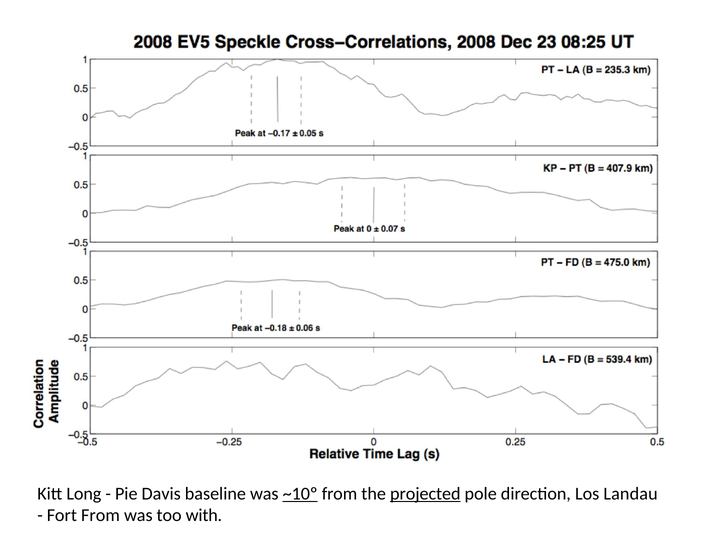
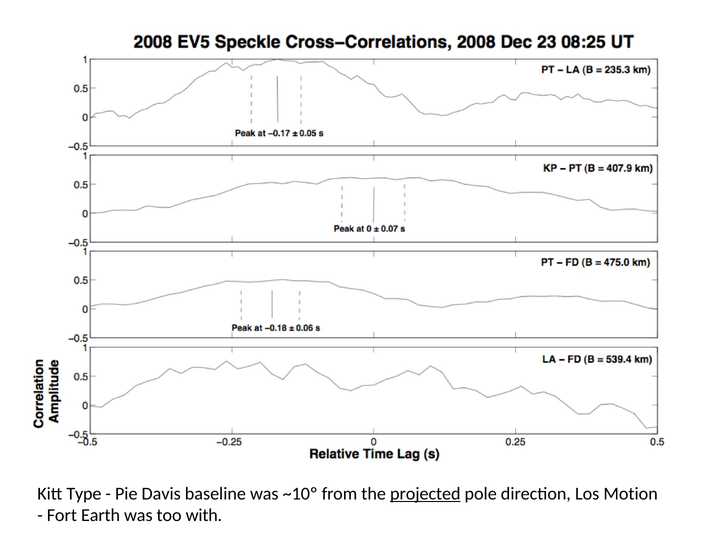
Long: Long -> Type (84, 494)
~10º underline: present -> none (300, 494)
Landau: Landau -> Motion (631, 494)
Fort From: From -> Earth (101, 516)
